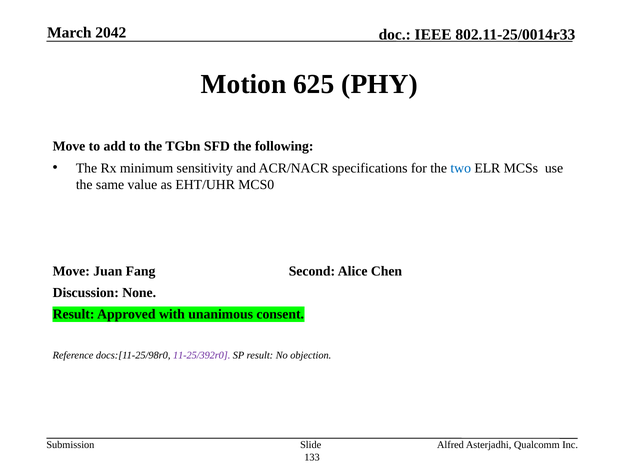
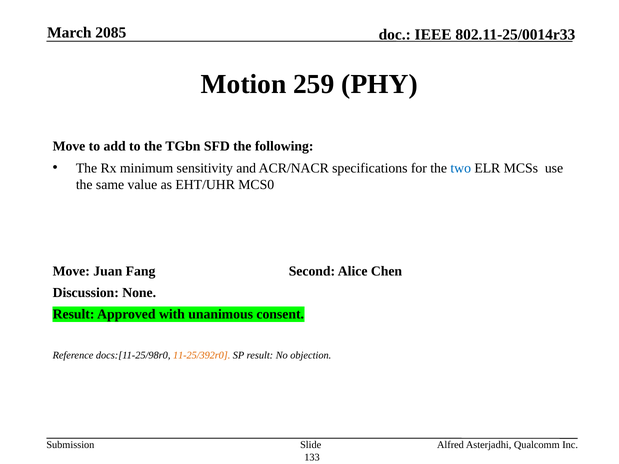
2042: 2042 -> 2085 (111, 33)
625: 625 -> 259 (314, 84)
11-25/392r0 colour: purple -> orange (202, 356)
